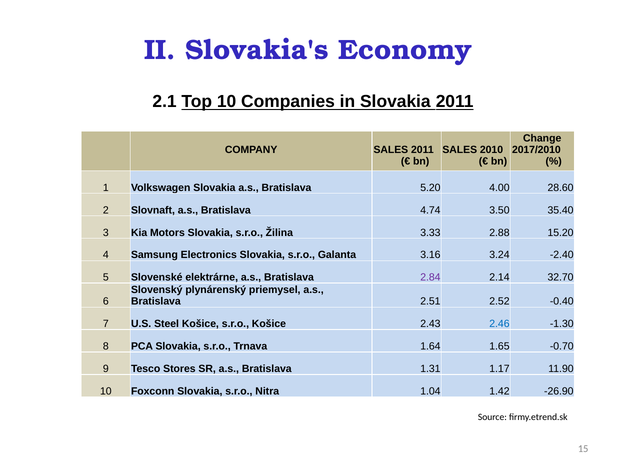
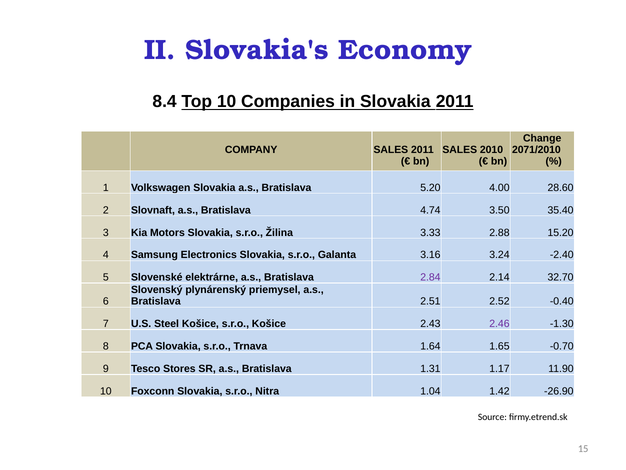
2.1: 2.1 -> 8.4 (165, 102)
2017/2010: 2017/2010 -> 2071/2010 (536, 150)
2.46 colour: blue -> purple (499, 324)
